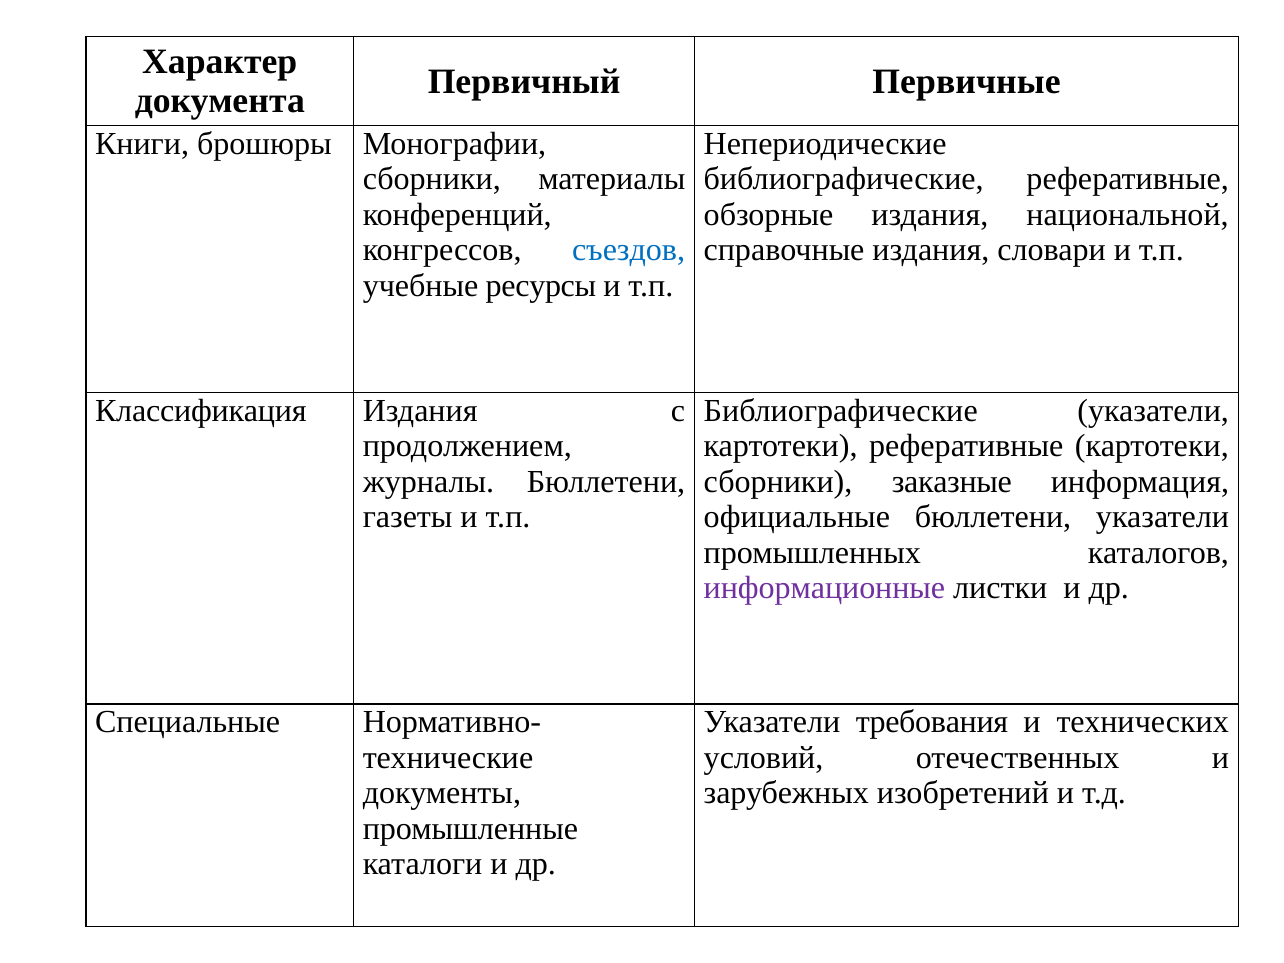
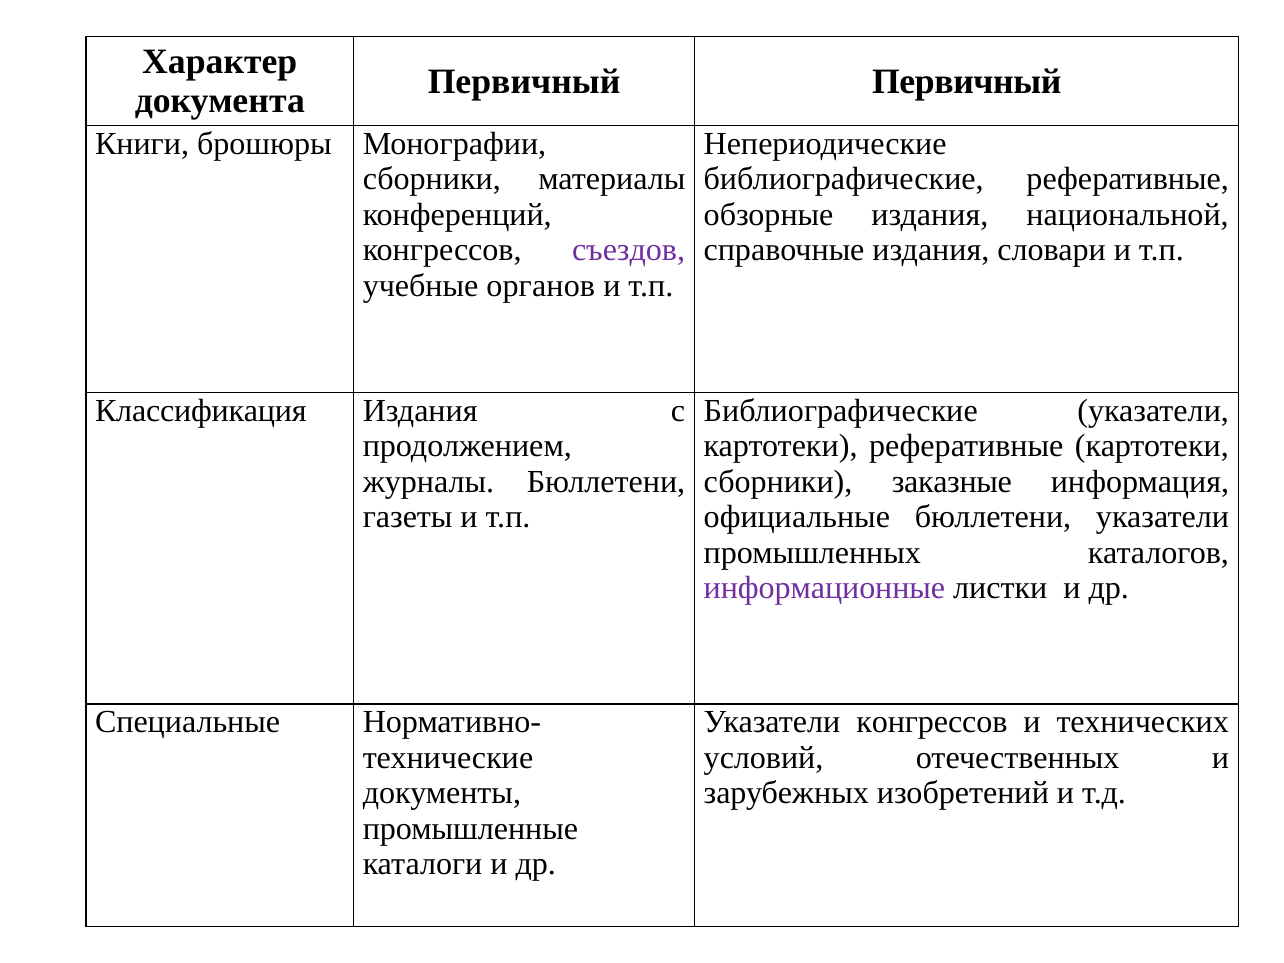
Первичный Первичные: Первичные -> Первичный (967, 81)
съездов colour: blue -> purple (629, 250)
ресурсы: ресурсы -> органов (541, 286)
Указатели требования: требования -> конгрессов (932, 722)
